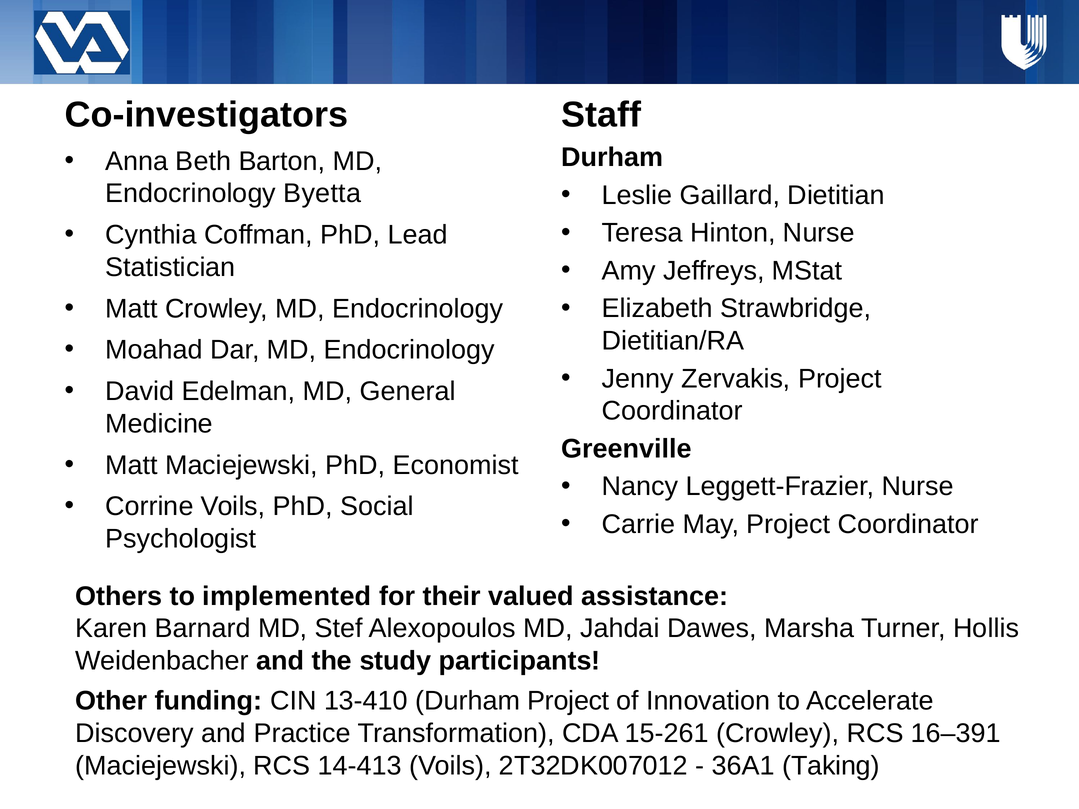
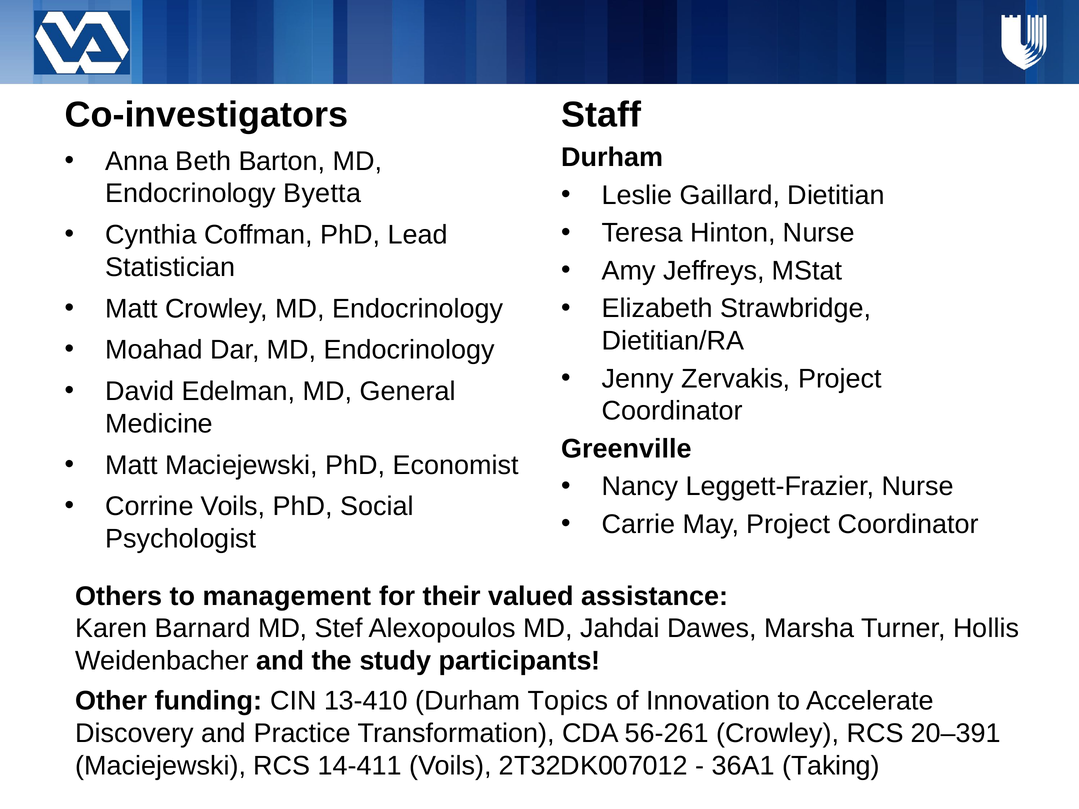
implemented: implemented -> management (287, 596)
Durham Project: Project -> Topics (568, 701)
15-261: 15-261 -> 56-261 (667, 734)
16–391: 16–391 -> 20–391 (956, 734)
14-413: 14-413 -> 14-411 (360, 766)
